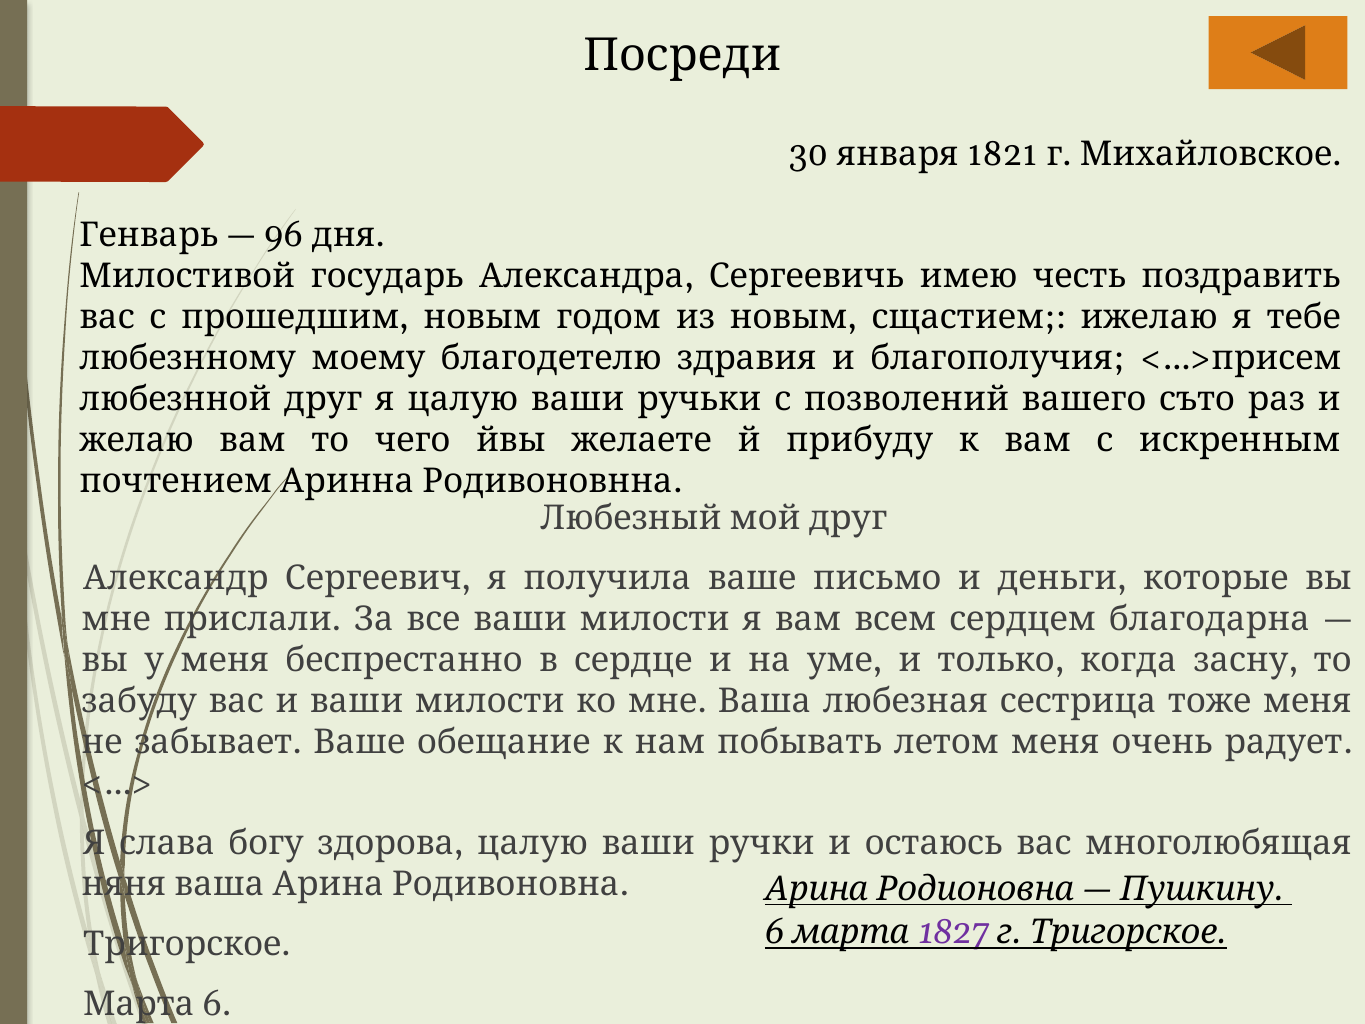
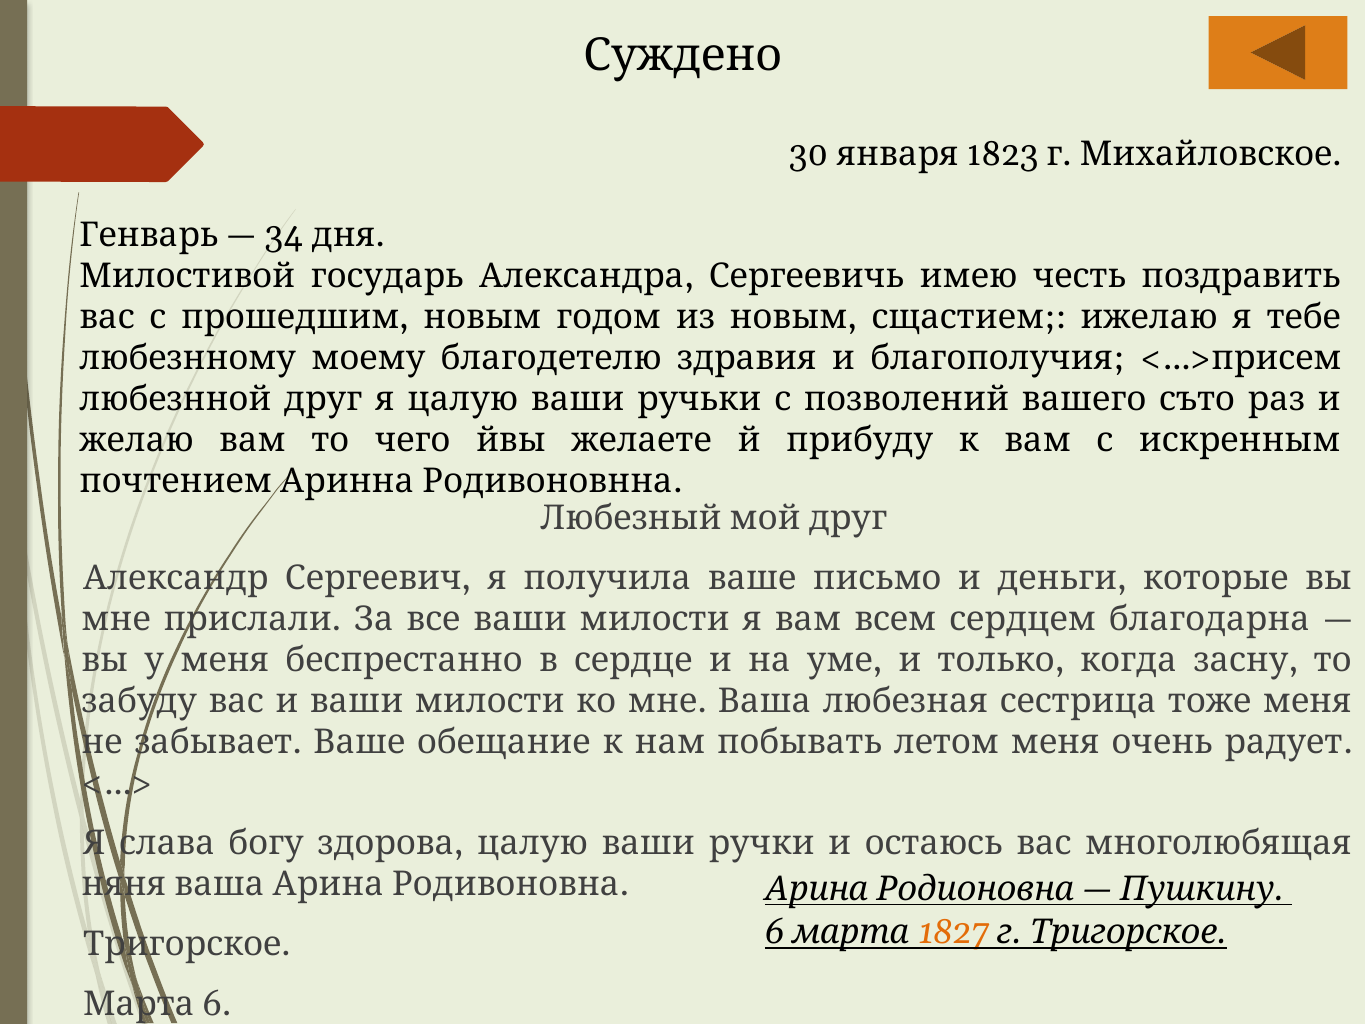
Посреди: Посреди -> Суждено (683, 56)
1821: 1821 -> 1823 (1003, 154)
96: 96 -> 34 (284, 236)
1827 colour: purple -> orange (953, 932)
